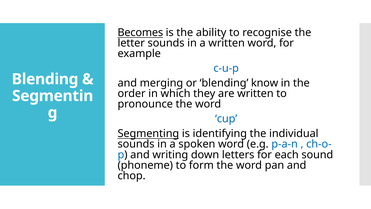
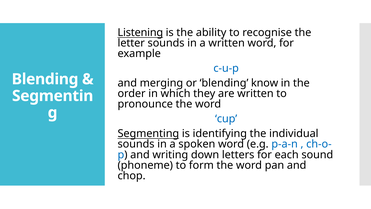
Becomes: Becomes -> Listening (140, 33)
